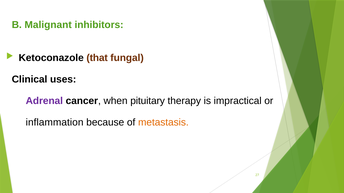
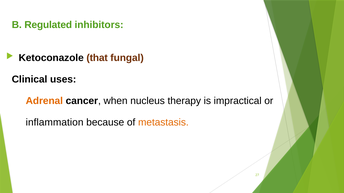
Malignant: Malignant -> Regulated (48, 25)
Adrenal colour: purple -> orange (44, 101)
pituitary: pituitary -> nucleus (148, 101)
